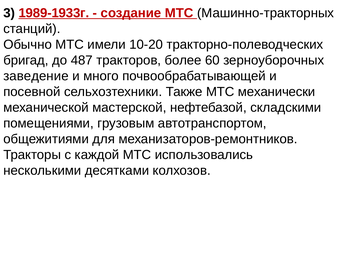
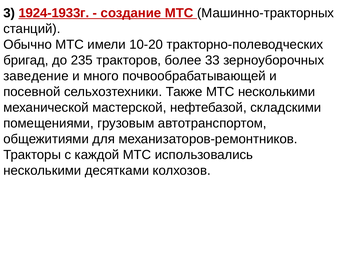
1989-1933г: 1989-1933г -> 1924-1933г (54, 13)
487: 487 -> 235 (82, 60)
60: 60 -> 33 (212, 60)
МТС механически: механически -> несколькими (277, 92)
